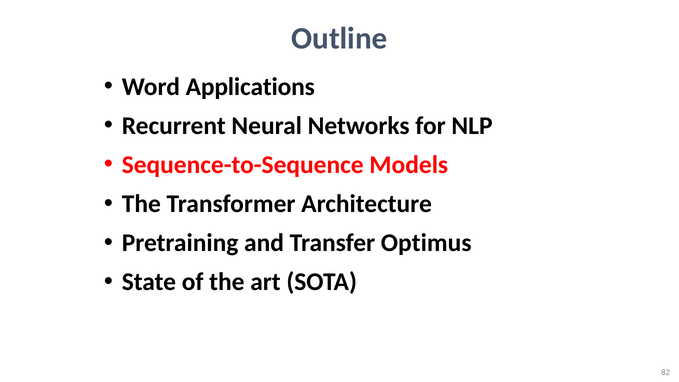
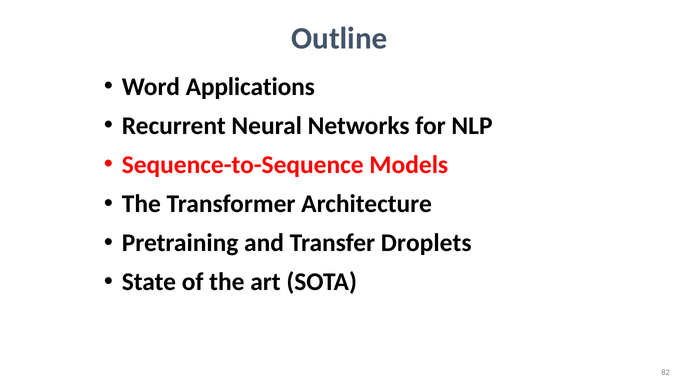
Optimus: Optimus -> Droplets (426, 243)
